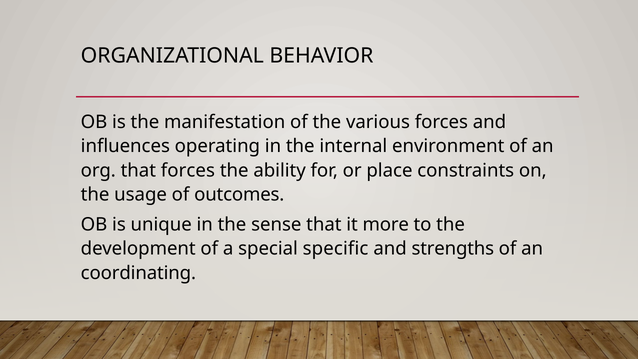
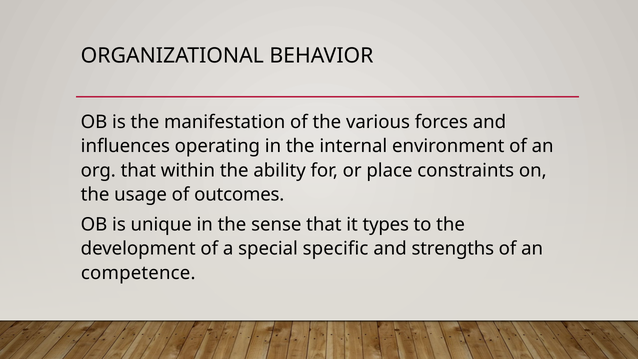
that forces: forces -> within (188, 170)
more: more -> types (386, 225)
coordinating: coordinating -> competence (138, 273)
